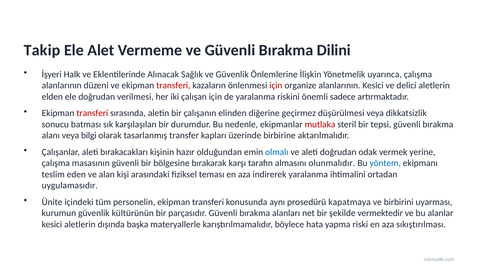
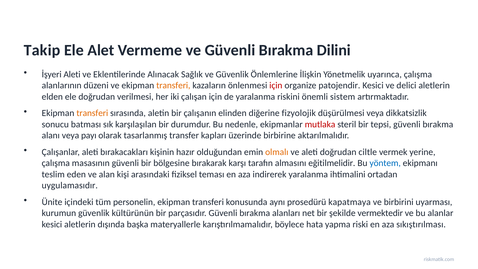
İşyeri Halk: Halk -> Aleti (72, 74)
transferi colour: red -> orange (173, 85)
organize alanlarının: alanlarının -> patojendir (339, 85)
sadece: sadece -> sistem (343, 97)
transferi colour: red -> orange (92, 113)
geçirmez: geçirmez -> fizyolojik (299, 113)
bilgi: bilgi -> payı (89, 135)
olmalı colour: blue -> orange (277, 152)
odak: odak -> ciltle (368, 152)
olunmalıdır: olunmalıdır -> eğitilmelidir (332, 163)
